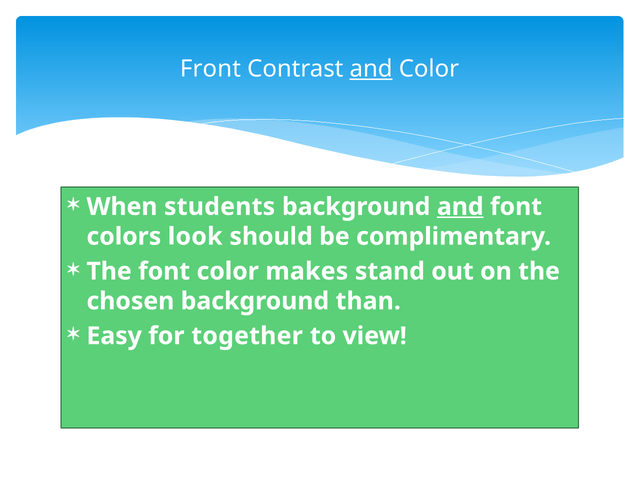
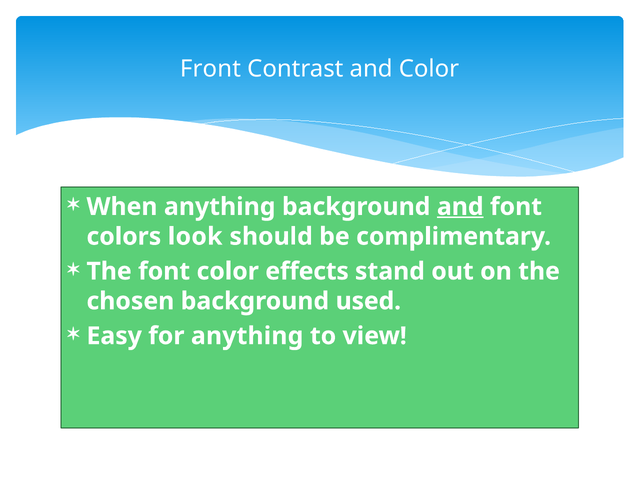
and underline: present -> none (371, 69)
When students: students -> anything (220, 207)
makes: makes -> effects (307, 271)
than: than -> used (368, 301)
for together: together -> anything (247, 336)
